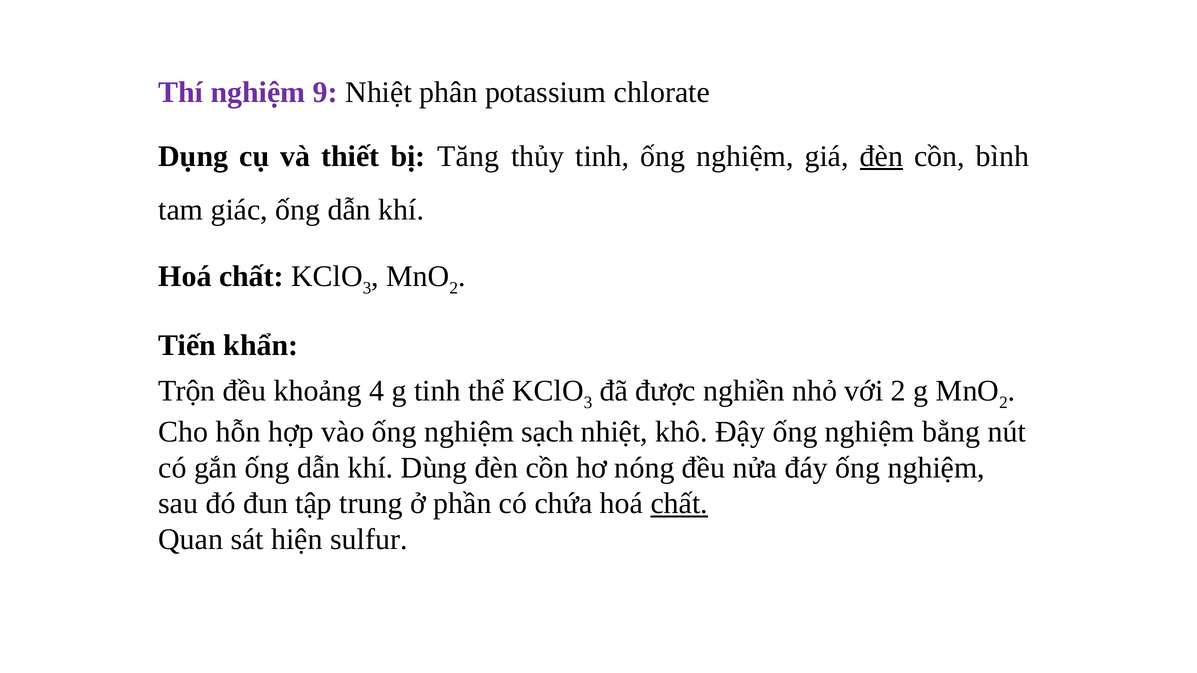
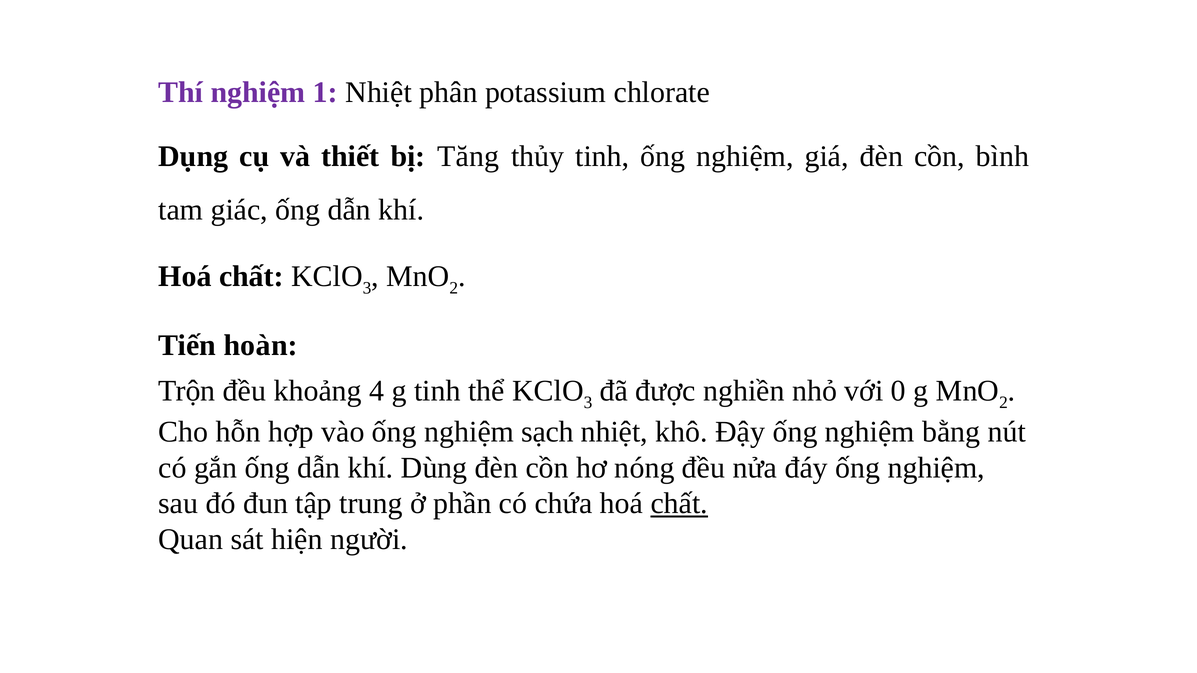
9: 9 -> 1 (325, 93)
đèn underline: present -> none (881, 156)
khẩn: khẩn -> hoàn (261, 345)
với 2: 2 -> 0 (898, 391)
sulfur: sulfur -> người (369, 540)
